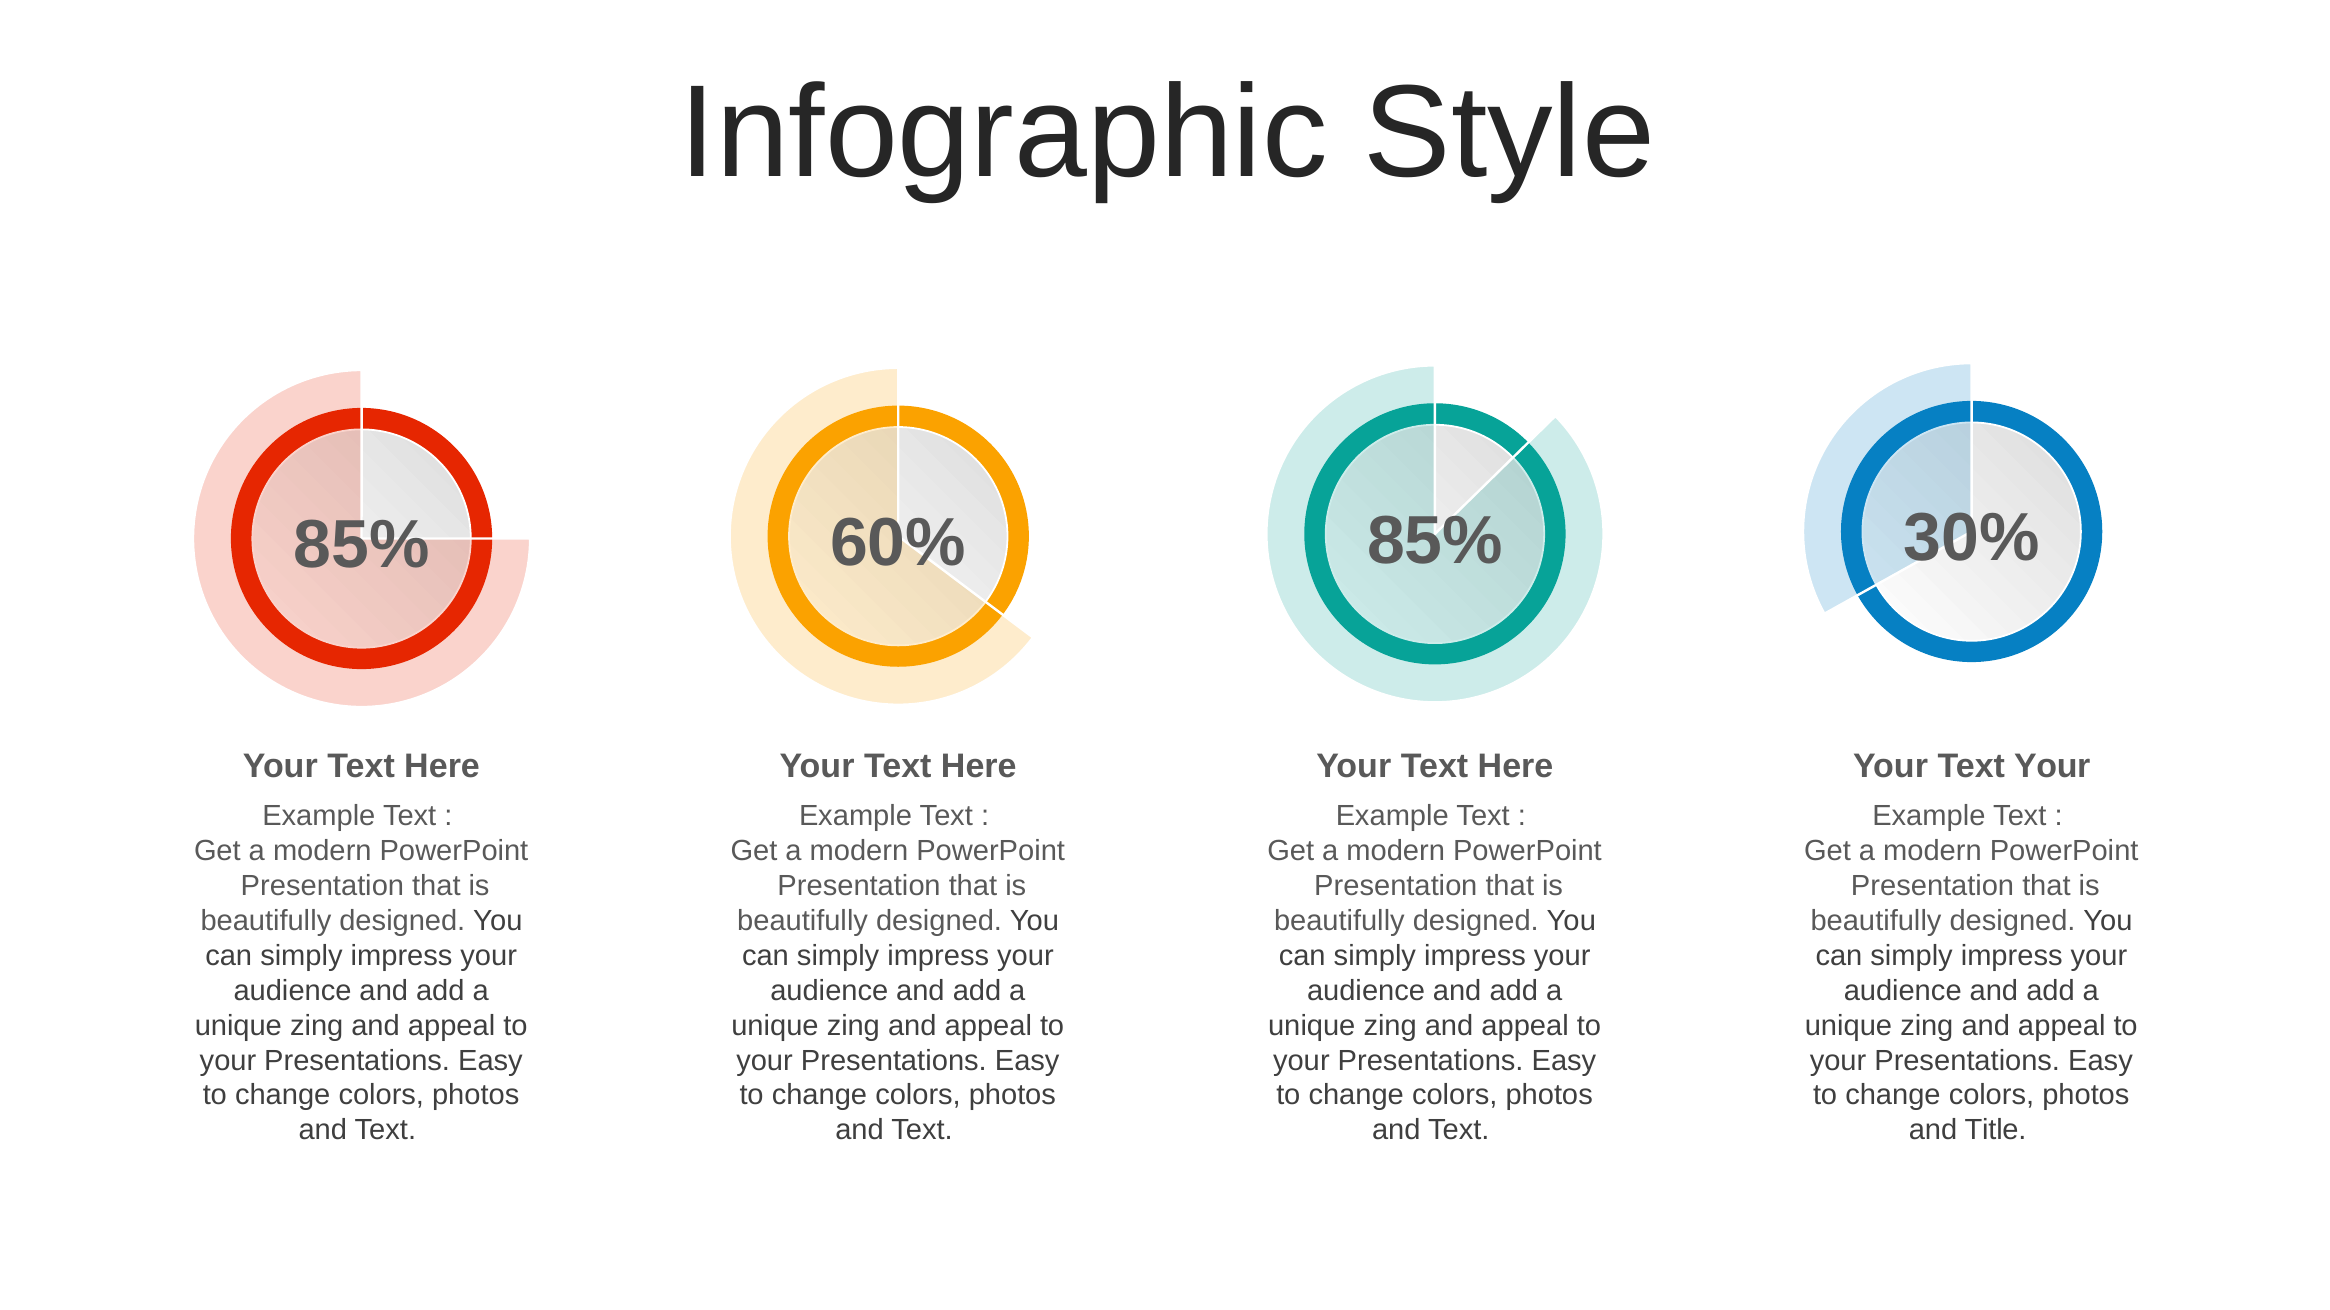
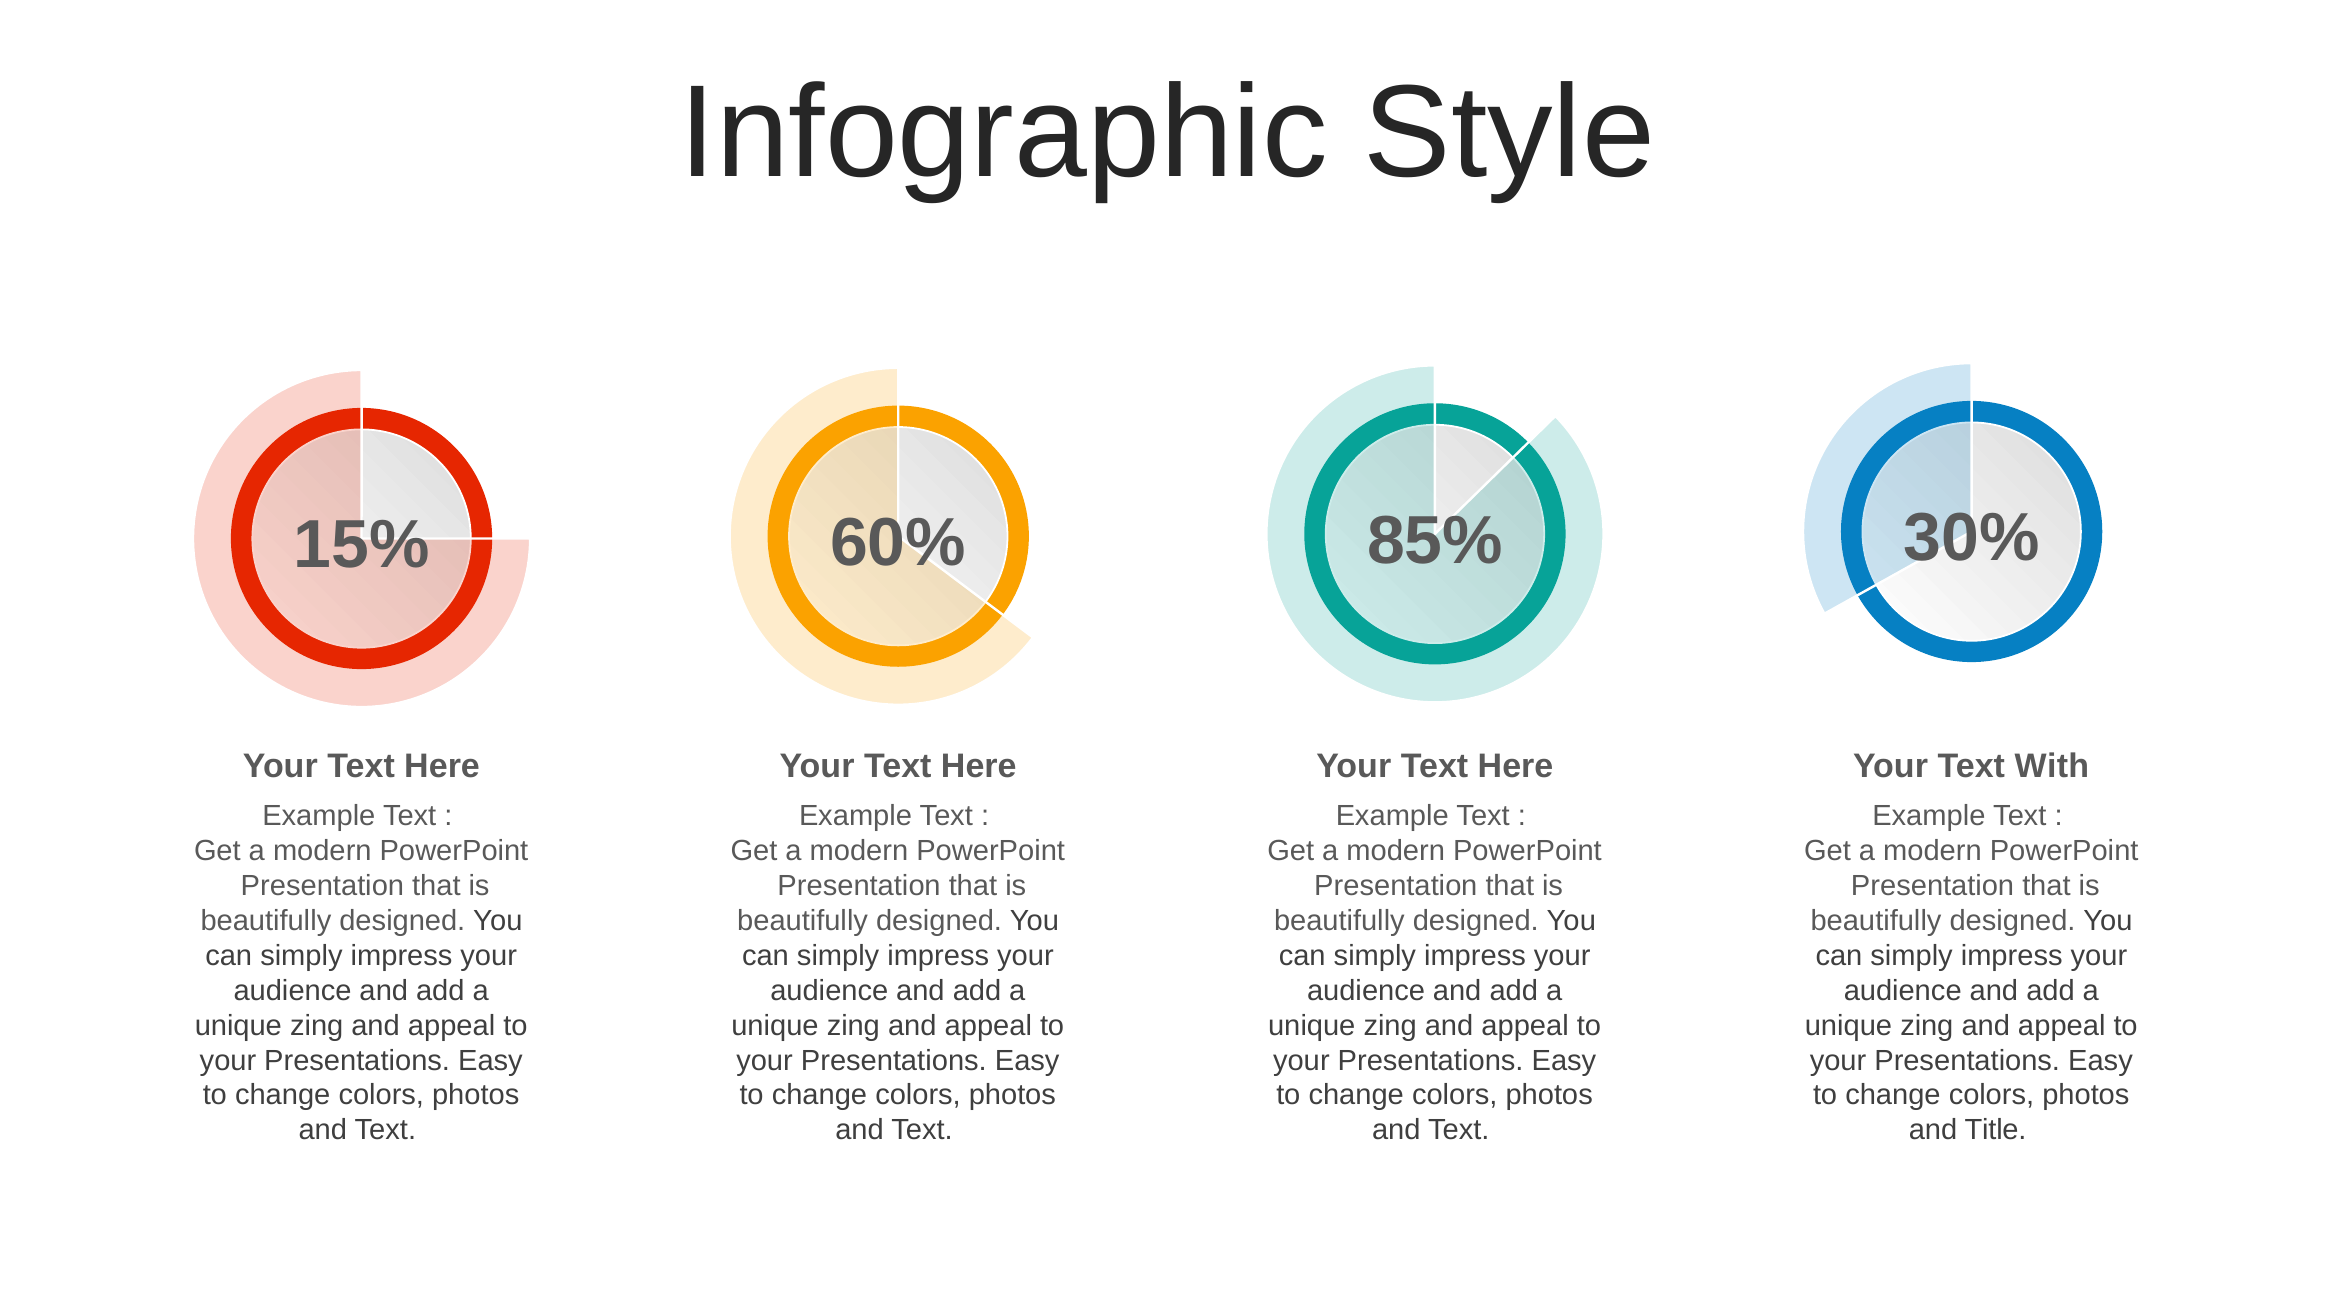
85%: 85% -> 15% (362, 546)
Your Text Your: Your -> With (2052, 767)
